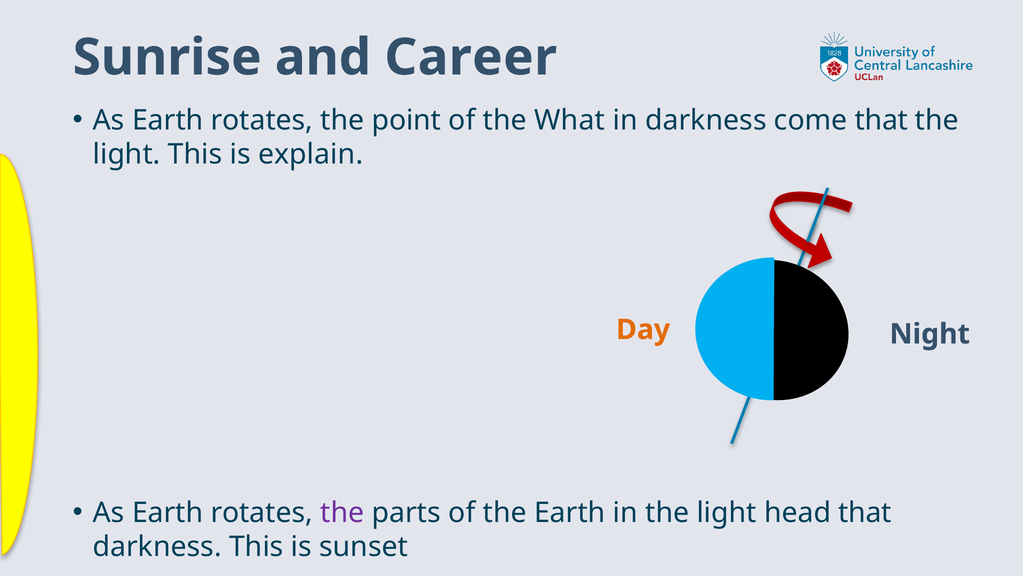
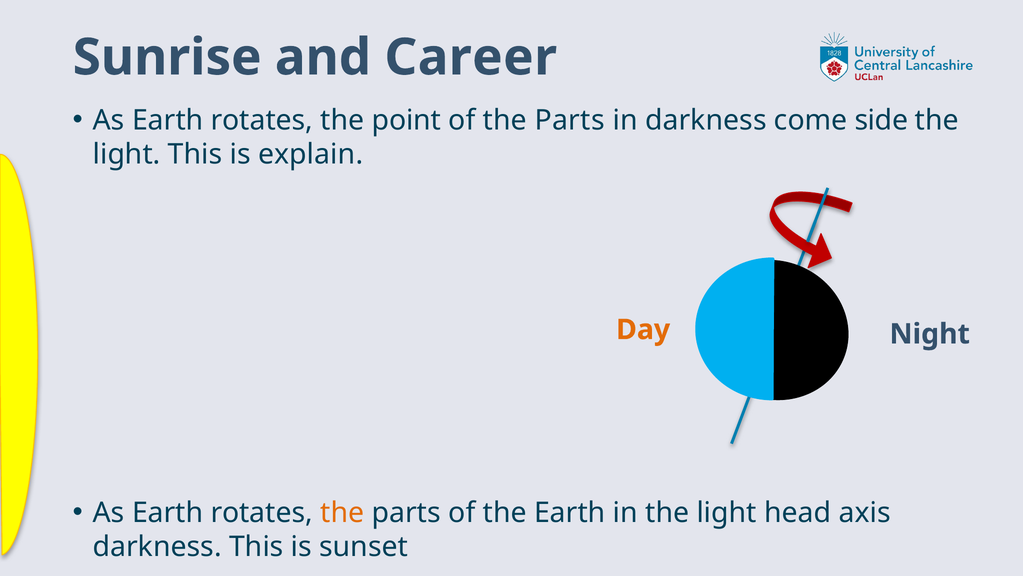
of the What: What -> Parts (570, 120)
come that: that -> side (881, 120)
the colour: purple -> orange (342, 512)
head that: that -> axis (865, 512)
